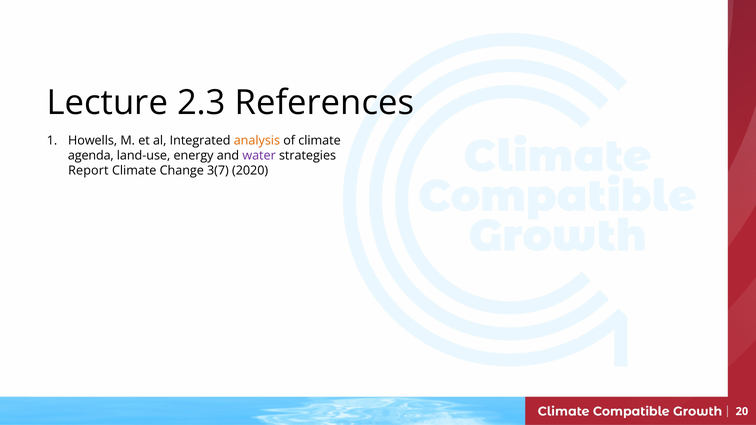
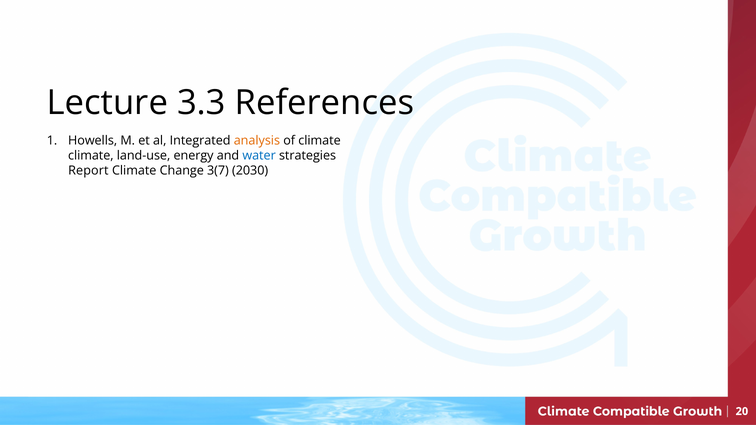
2.3: 2.3 -> 3.3 (201, 103)
agenda: agenda -> climate (91, 156)
water colour: purple -> blue (259, 156)
2020: 2020 -> 2030 (250, 171)
